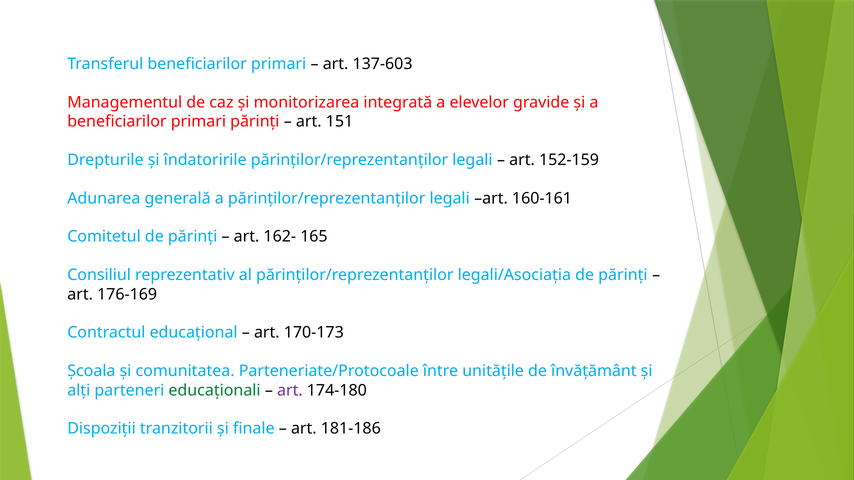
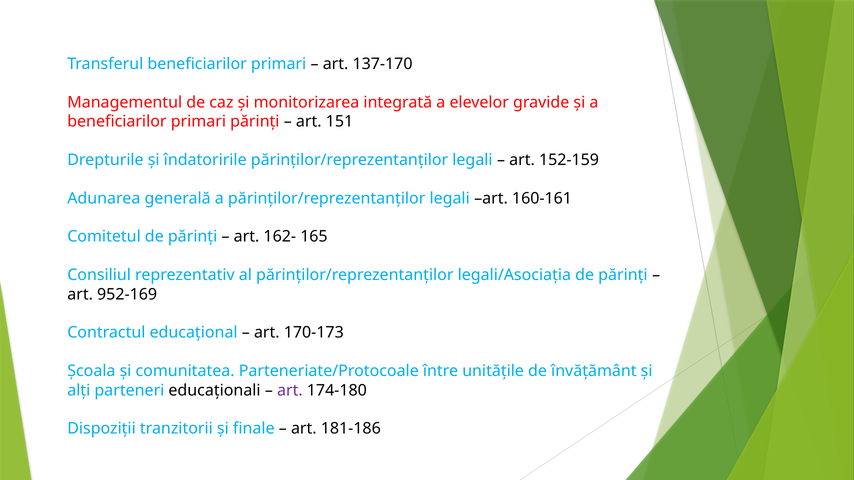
137-603: 137-603 -> 137-170 (383, 64)
176-169: 176-169 -> 952-169 (127, 294)
educaţionali colour: green -> black (215, 391)
